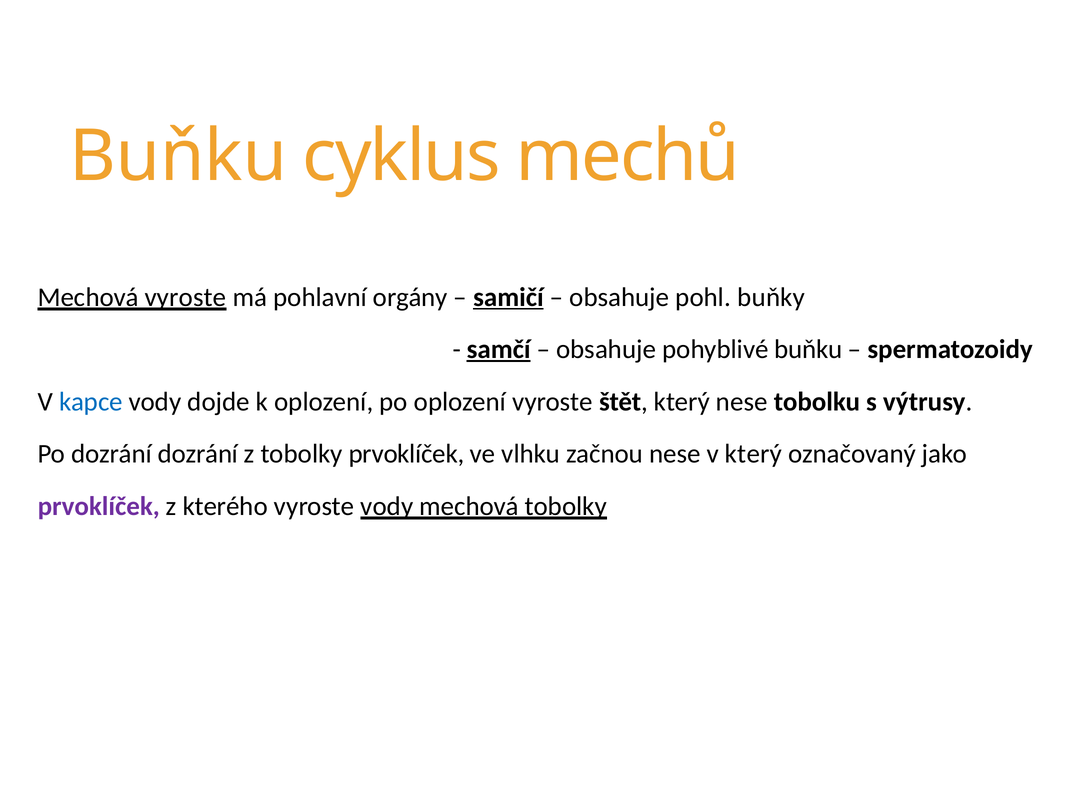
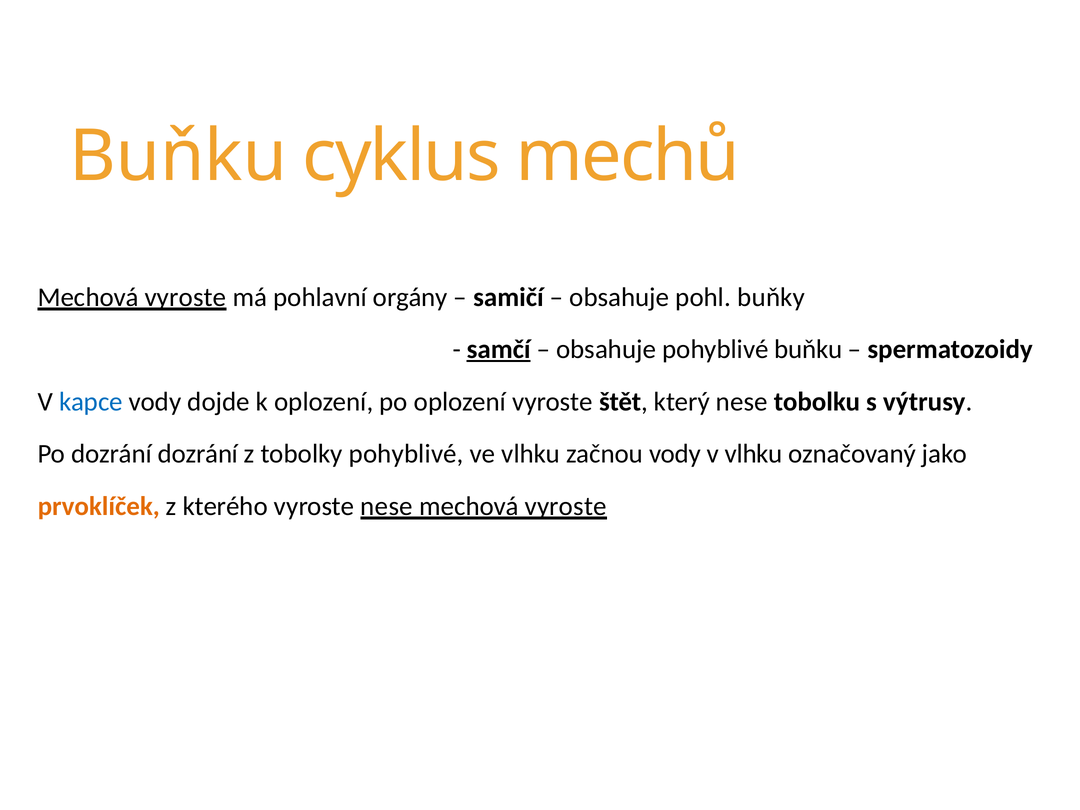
samičí underline: present -> none (508, 297)
tobolky prvoklíček: prvoklíček -> pohyblivé (406, 454)
začnou nese: nese -> vody (675, 454)
v který: který -> vlhku (754, 454)
prvoklíček colour: purple -> orange (99, 506)
vyroste vody: vody -> nese (387, 506)
tobolky: tobolky -> vyroste (566, 506)
